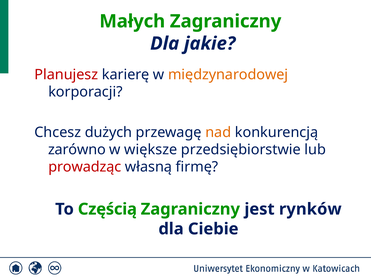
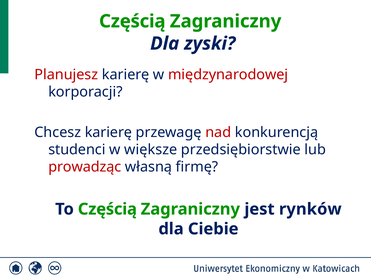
Małych: Małych -> Częścią (132, 21)
jakie: jakie -> zyski (210, 44)
międzynarodowej colour: orange -> red (228, 75)
Chcesz dużych: dużych -> karierę (108, 132)
nad colour: orange -> red (218, 132)
zarówno: zarówno -> studenci (77, 150)
